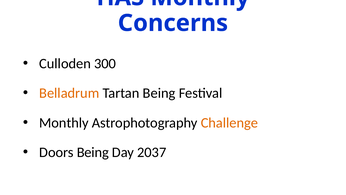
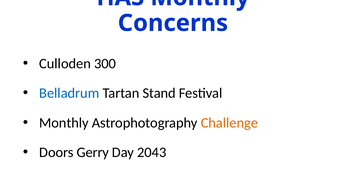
Belladrum colour: orange -> blue (69, 93)
Tartan Being: Being -> Stand (159, 93)
Doors Being: Being -> Gerry (93, 152)
2037: 2037 -> 2043 (152, 152)
